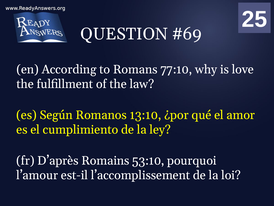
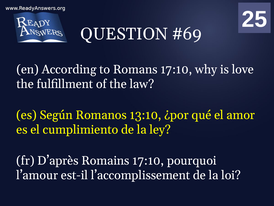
Romans 77:10: 77:10 -> 17:10 (176, 69)
Romains 53:10: 53:10 -> 17:10 (148, 160)
